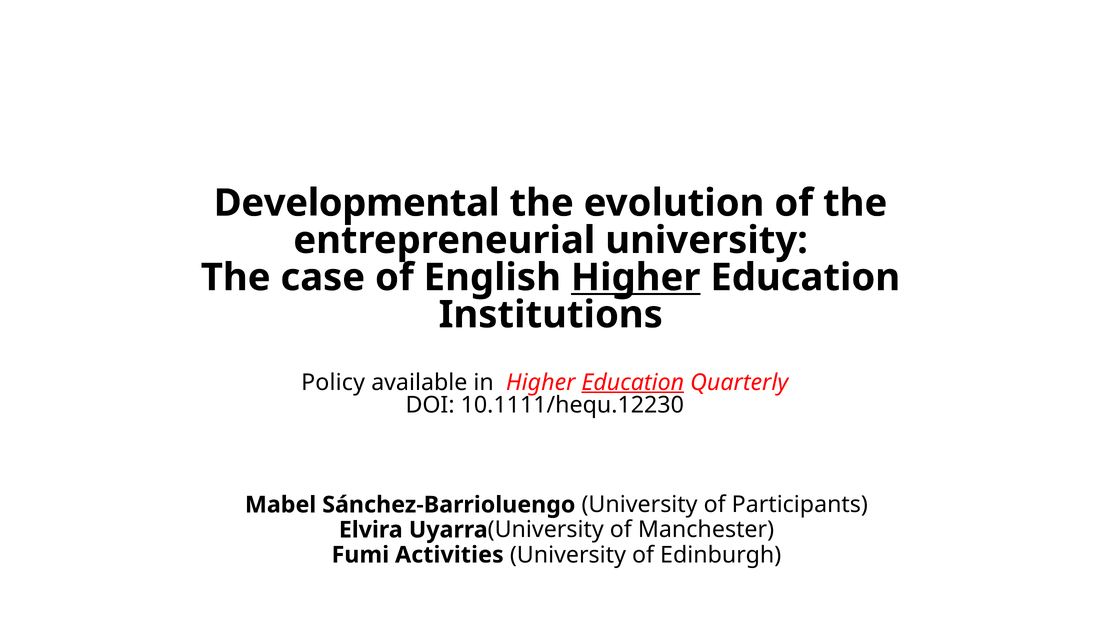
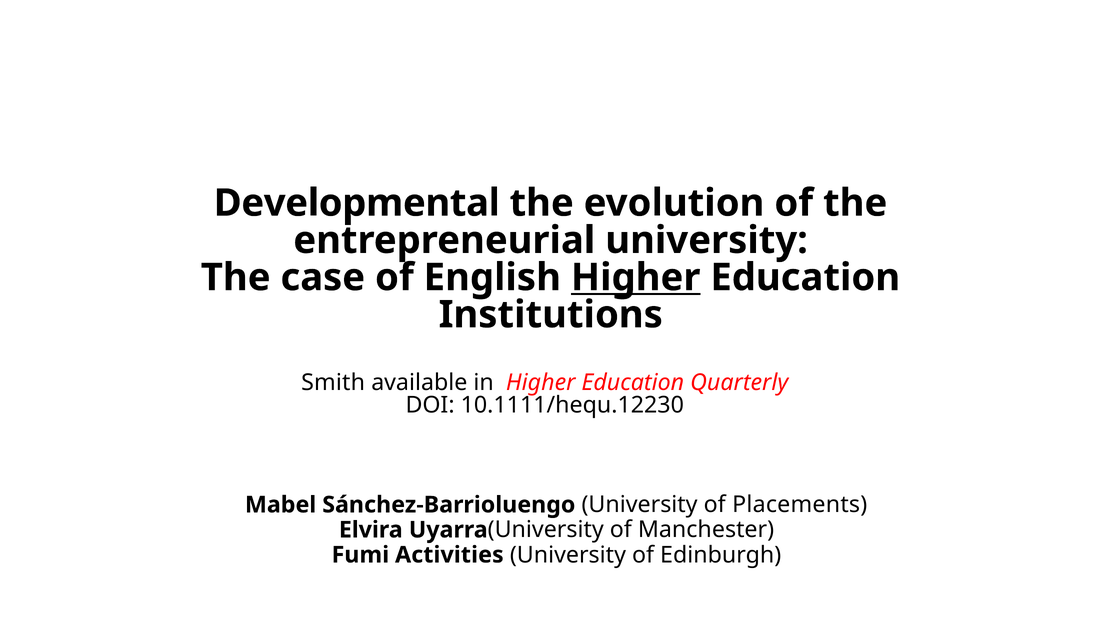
Policy: Policy -> Smith (333, 382)
Education underline: present -> none (633, 382)
Participants: Participants -> Placements (800, 505)
